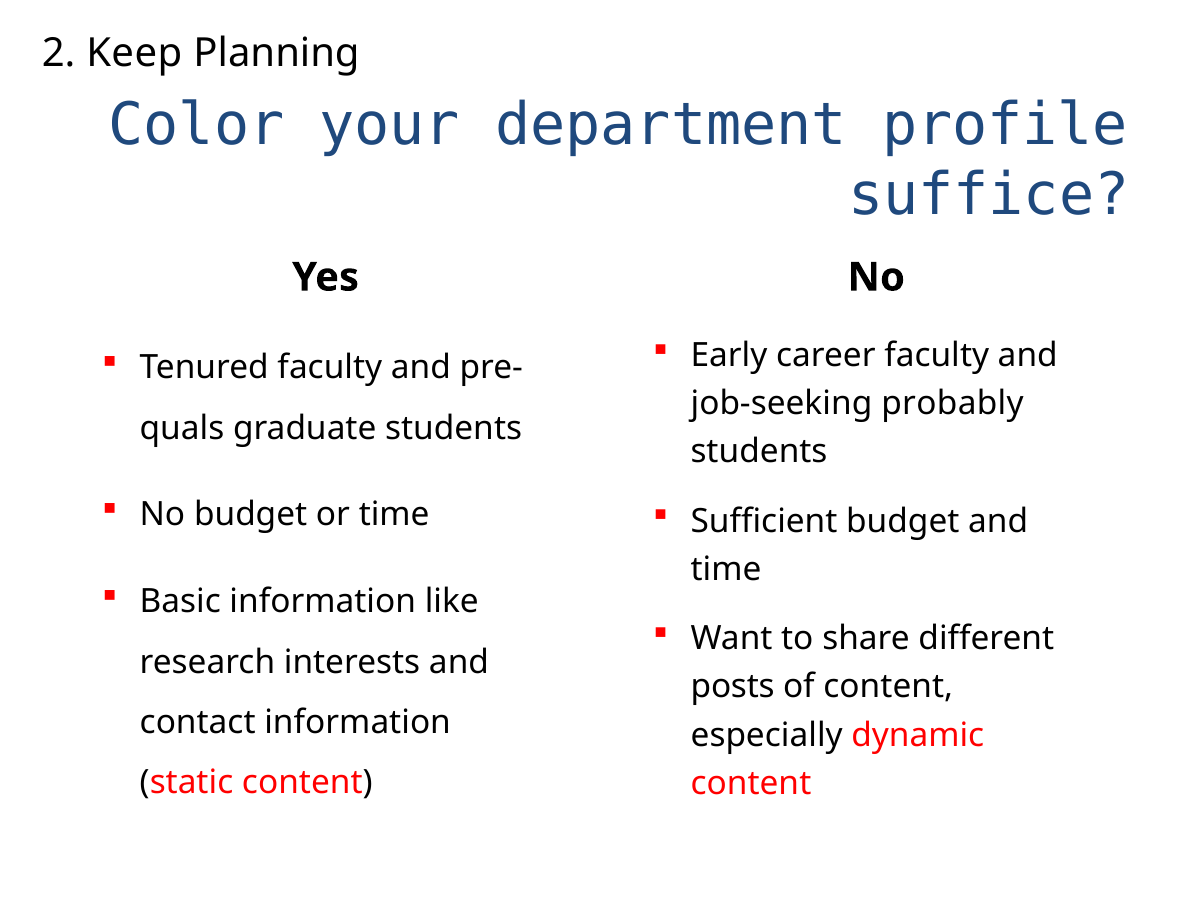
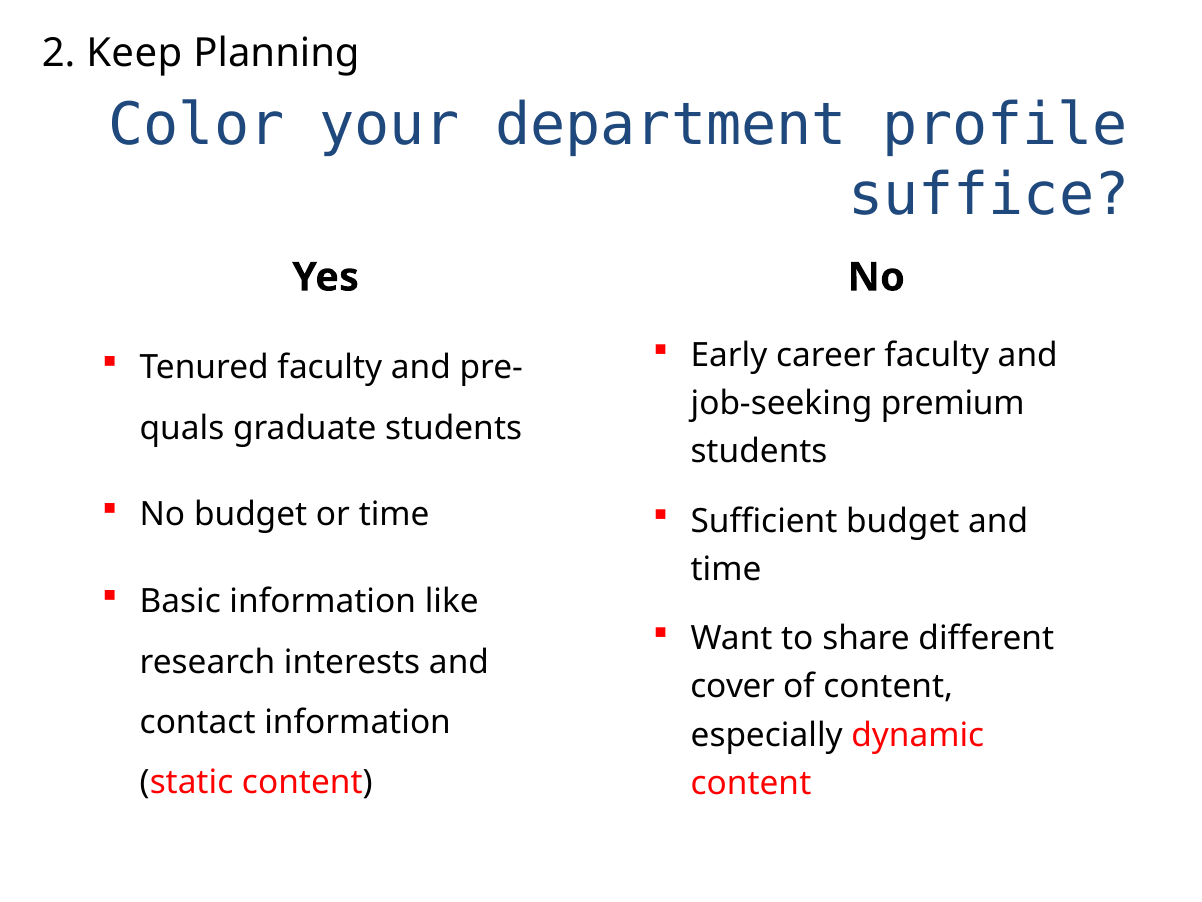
probably: probably -> premium (953, 404)
posts: posts -> cover (733, 687)
